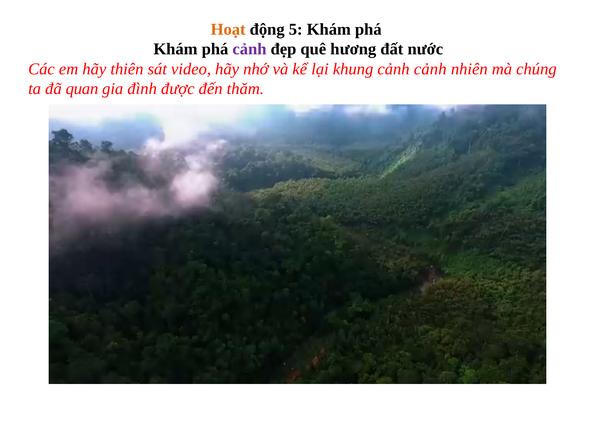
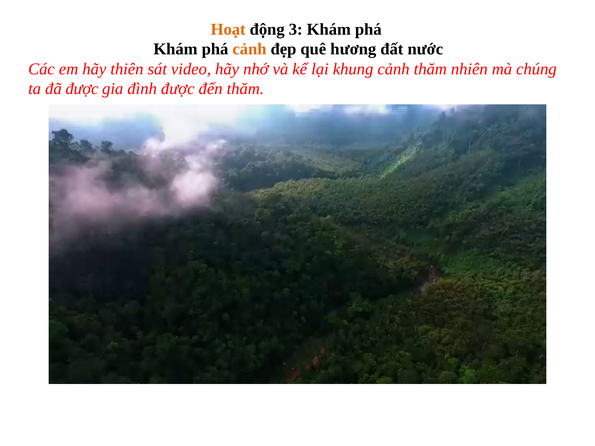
5: 5 -> 3 (296, 29)
cảnh colour: purple -> orange (249, 49)
cảnh cảnh: cảnh -> thăm (430, 69)
đã quan: quan -> được (82, 89)
